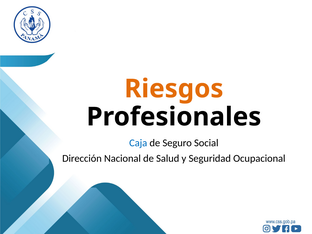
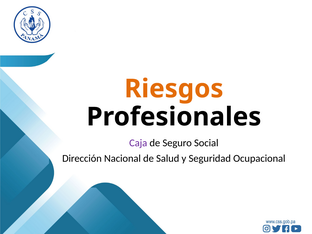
Caja colour: blue -> purple (138, 143)
